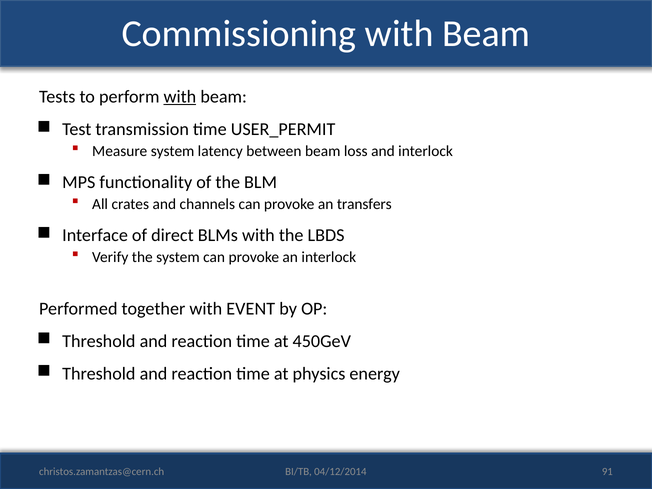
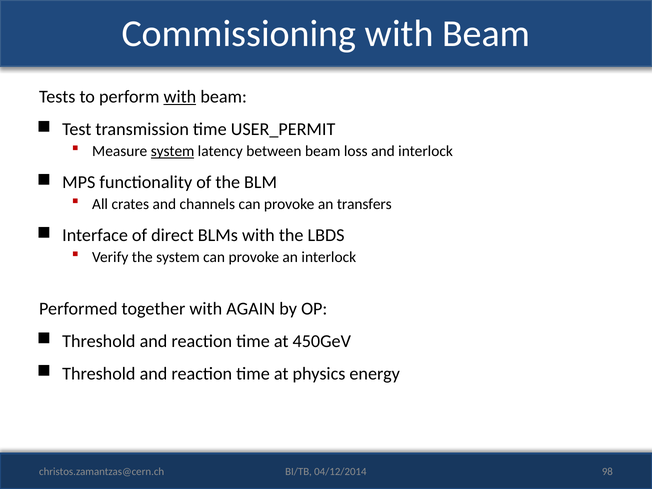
system underline: none -> present (173, 151)
EVENT: EVENT -> AGAIN (251, 309)
91: 91 -> 98 (607, 472)
